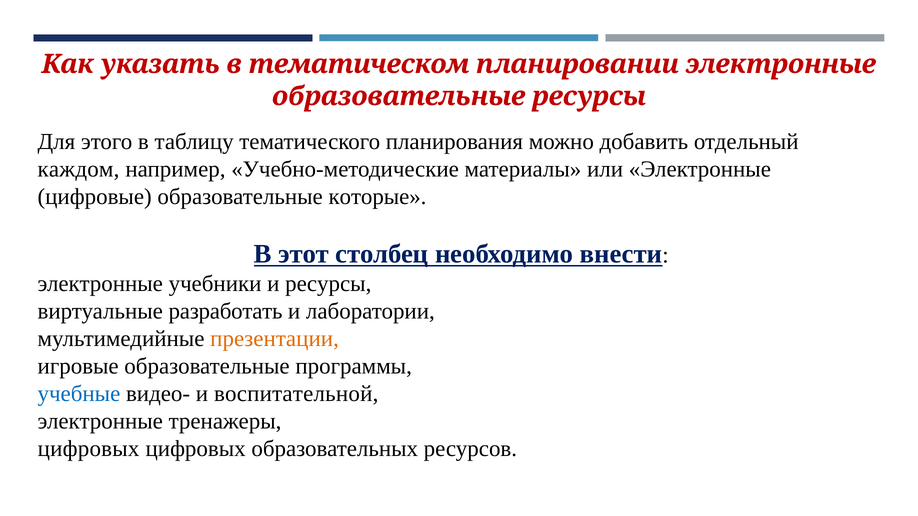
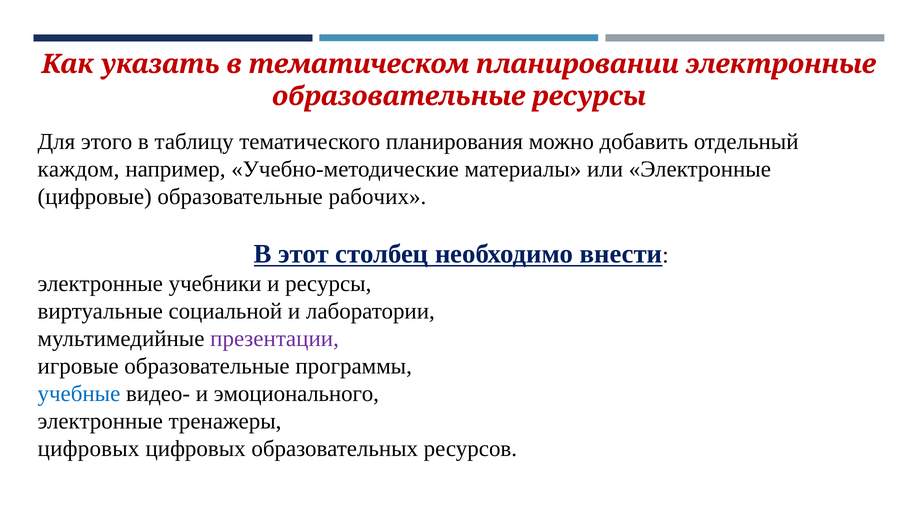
которые: которые -> рабочих (377, 197)
разработать: разработать -> социальной (225, 311)
презентации colour: orange -> purple (275, 339)
воспитательной: воспитательной -> эмоционального (296, 394)
